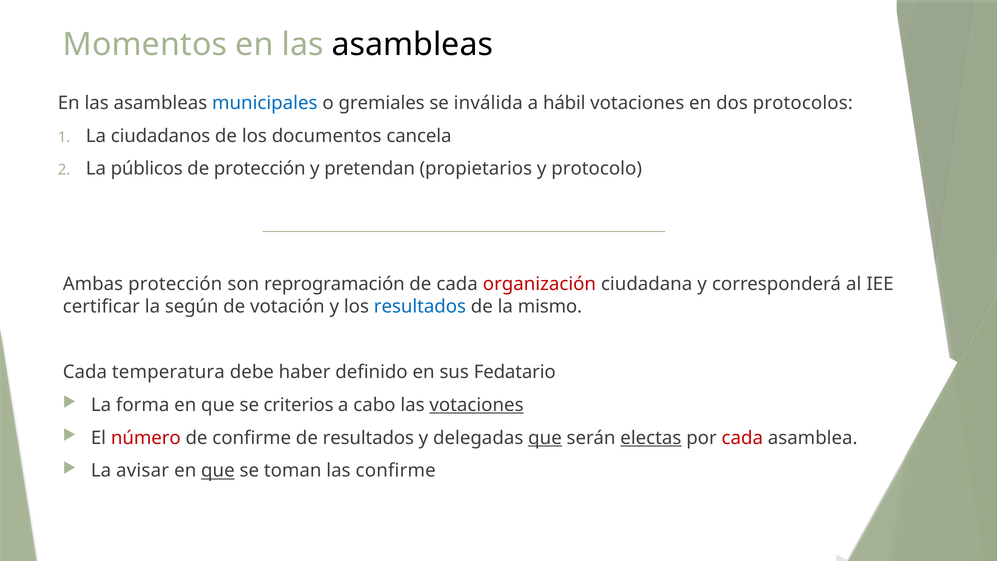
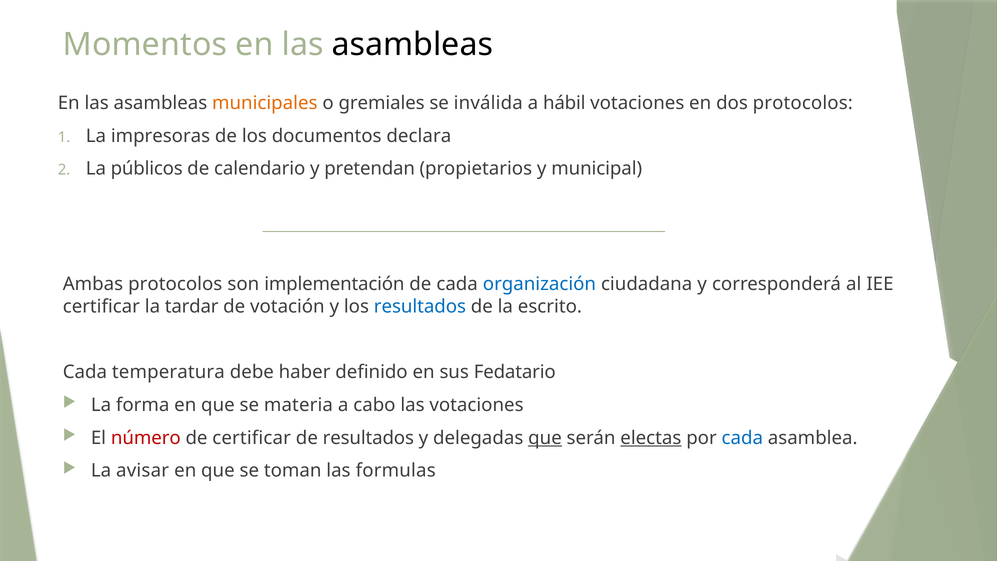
municipales colour: blue -> orange (265, 103)
ciudadanos: ciudadanos -> impresoras (161, 136)
cancela: cancela -> declara (419, 136)
de protección: protección -> calendario (260, 169)
protocolo: protocolo -> municipal (597, 169)
Ambas protección: protección -> protocolos (175, 284)
reprogramación: reprogramación -> implementación (334, 284)
organización colour: red -> blue (539, 284)
según: según -> tardar (192, 306)
mismo: mismo -> escrito (550, 306)
criterios: criterios -> materia (298, 405)
votaciones underline: present -> none (477, 405)
de confirme: confirme -> certificar (252, 438)
cada colour: red -> blue (742, 438)
que underline: present -> none (218, 471)
las confirme: confirme -> formulas (396, 471)
